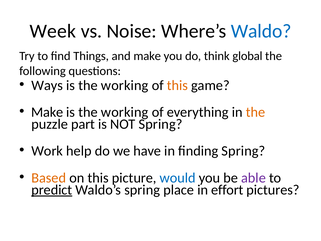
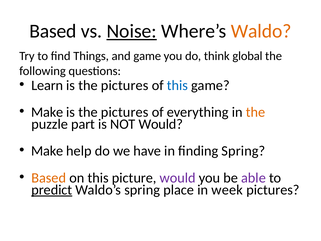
Week: Week -> Based (53, 31)
Noise underline: none -> present (132, 31)
Waldo colour: blue -> orange (261, 31)
and make: make -> game (147, 56)
Ways: Ways -> Learn (47, 85)
working: working -> pictures (125, 85)
this colour: orange -> blue (177, 85)
working: working -> pictures (125, 112)
NOT Spring: Spring -> Would (161, 124)
Work: Work -> Make (47, 151)
would colour: blue -> purple (178, 178)
effort: effort -> week (227, 190)
